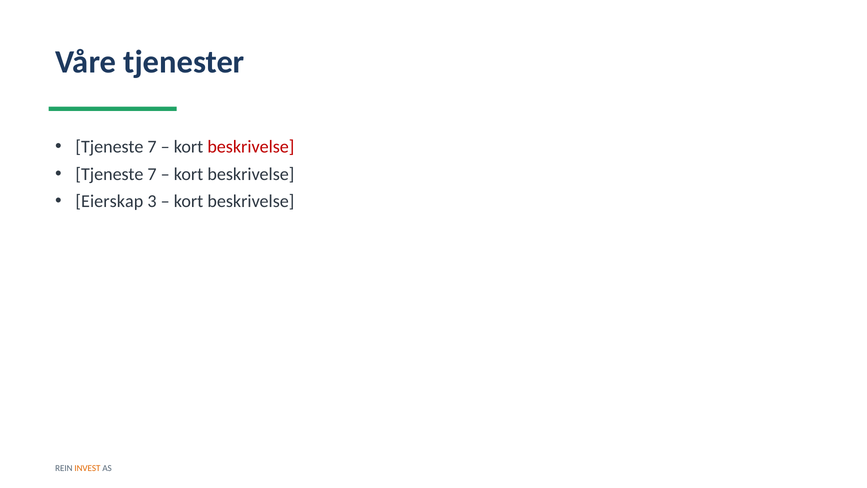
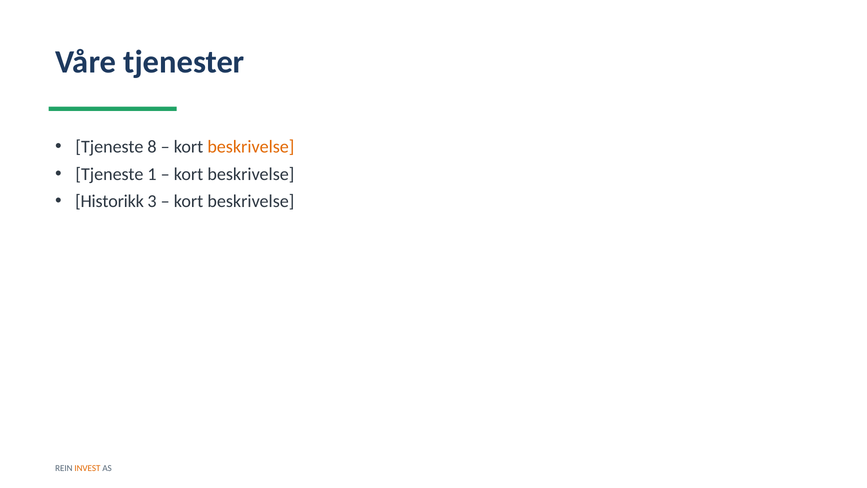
7: 7 -> 8 (152, 147)
beskrivelse colour: red -> orange (251, 147)
7: 7 -> 1 (152, 174)
Eierskap: Eierskap -> Historikk (110, 201)
